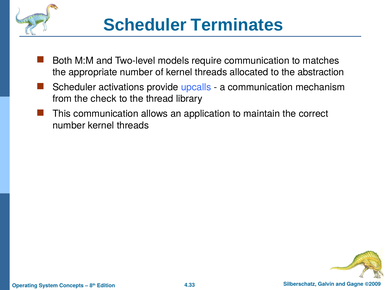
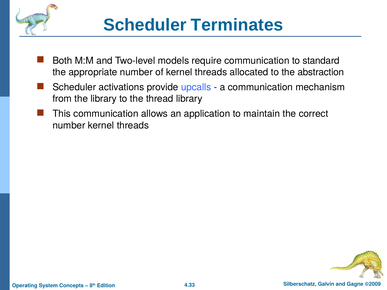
matches: matches -> standard (321, 61)
the check: check -> library (104, 99)
